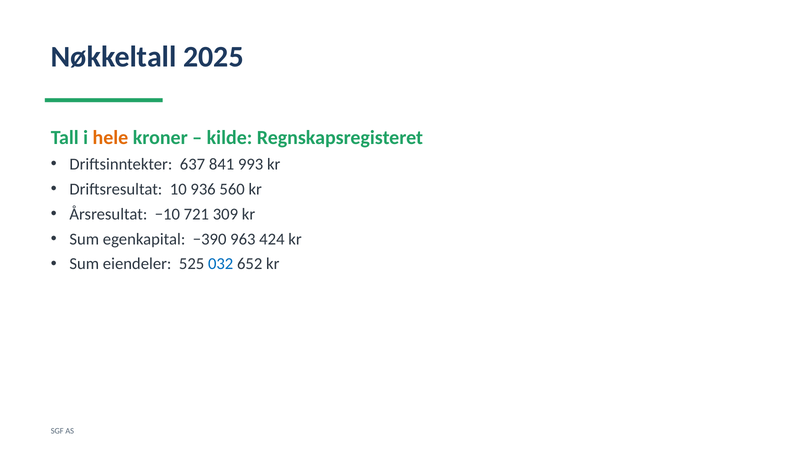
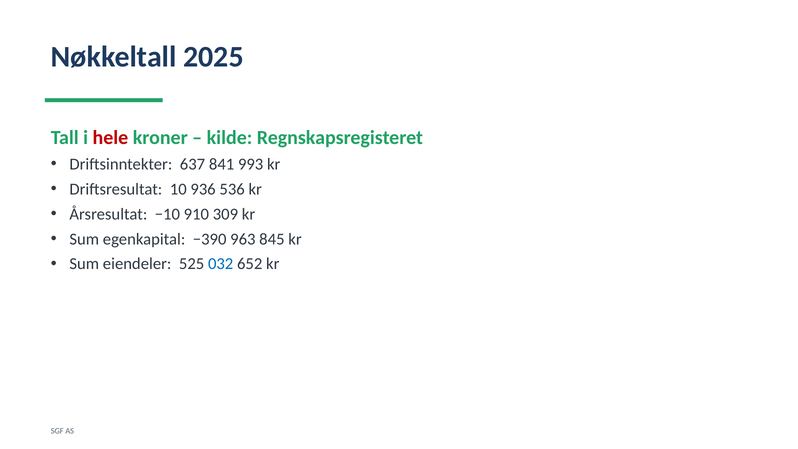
hele colour: orange -> red (110, 137)
560: 560 -> 536 (232, 189)
721: 721 -> 910 (196, 214)
424: 424 -> 845 (272, 239)
